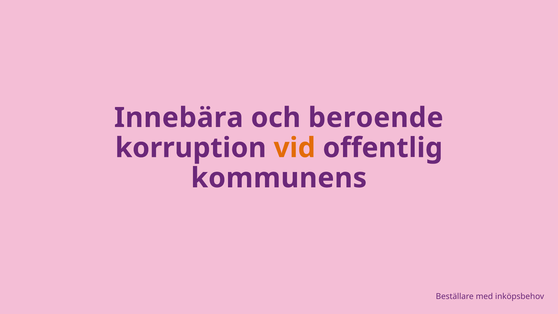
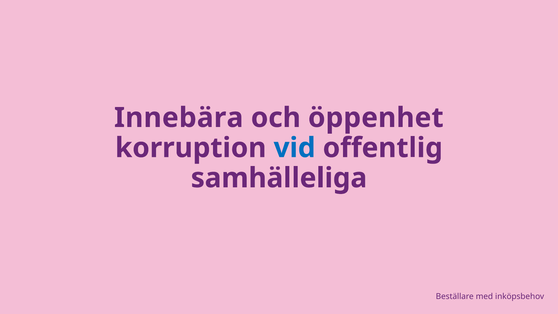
beroende: beroende -> öppenhet (376, 118)
vid colour: orange -> blue (295, 148)
kommunens: kommunens -> samhälleliga (279, 178)
